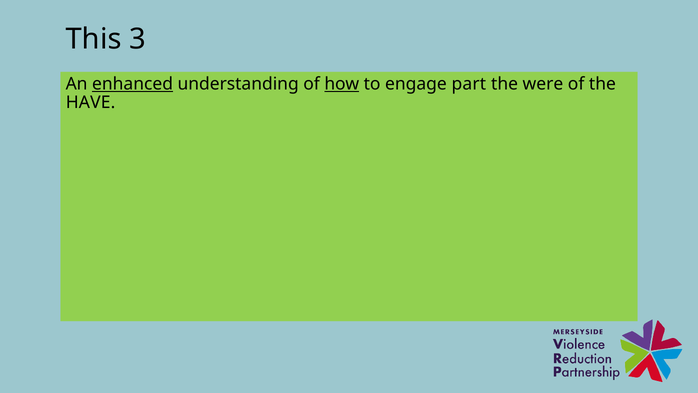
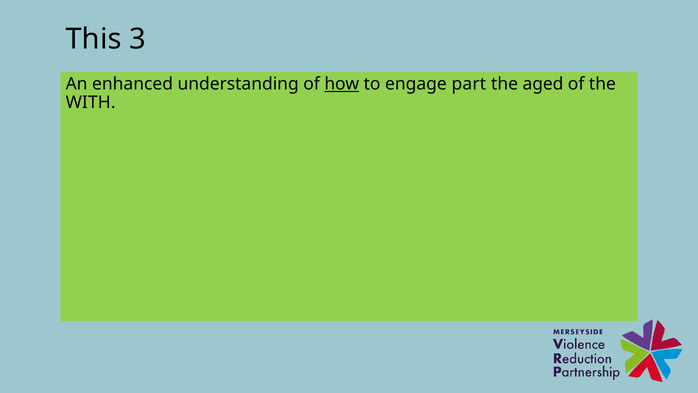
enhanced underline: present -> none (133, 84)
were: were -> aged (543, 84)
HAVE: HAVE -> WITH (91, 103)
